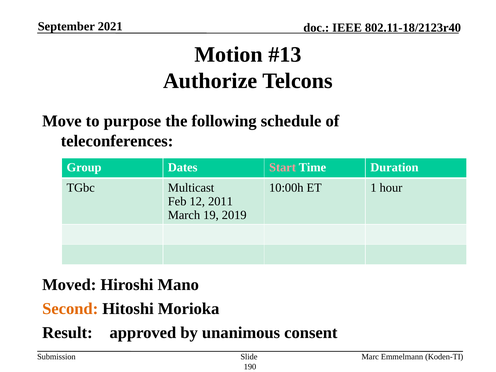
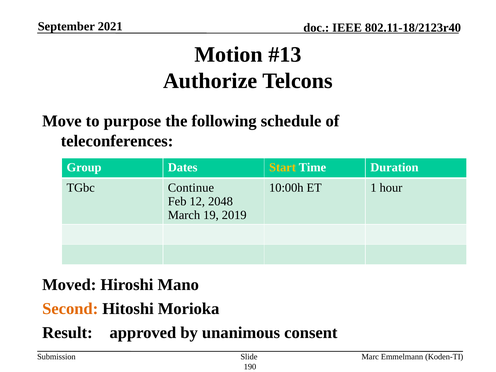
Start colour: pink -> yellow (283, 168)
Multicast: Multicast -> Continue (191, 188)
2011: 2011 -> 2048 (220, 201)
